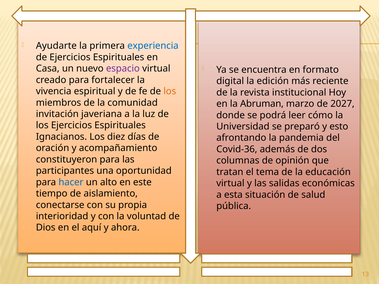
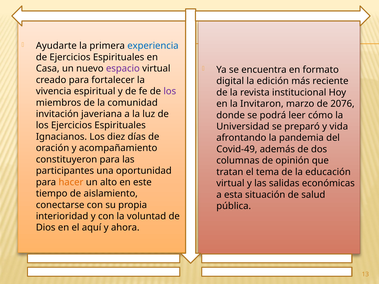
los colour: orange -> purple (170, 91)
Abruman: Abruman -> Invitaron (262, 104)
2027: 2027 -> 2076 (342, 104)
esto: esto -> vida (339, 127)
Covid-36: Covid-36 -> Covid-49 (237, 149)
hacer colour: blue -> orange (71, 182)
